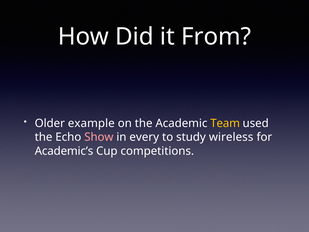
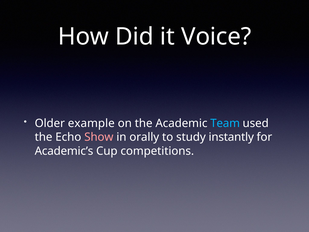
From: From -> Voice (216, 37)
Team colour: yellow -> light blue (225, 123)
every: every -> orally (144, 137)
wireless: wireless -> instantly (231, 137)
